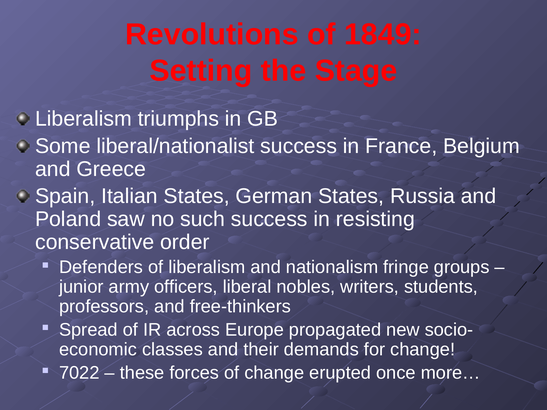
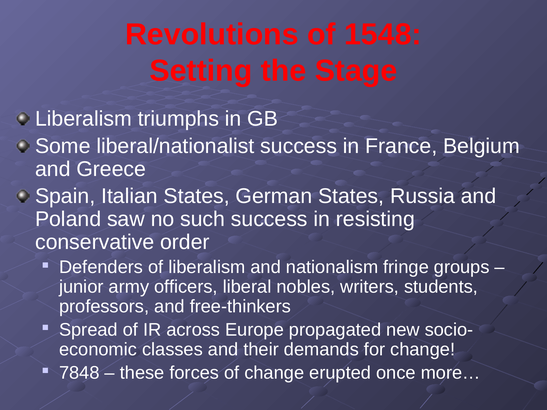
1849: 1849 -> 1548 (383, 35)
7022: 7022 -> 7848 (79, 373)
